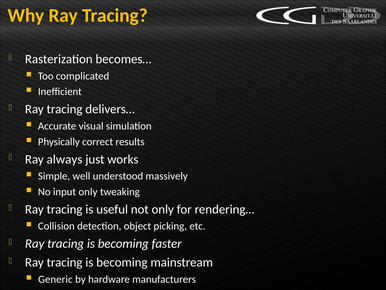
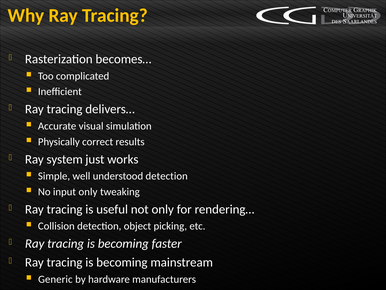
always: always -> system (65, 159)
understood massively: massively -> detection (167, 176)
